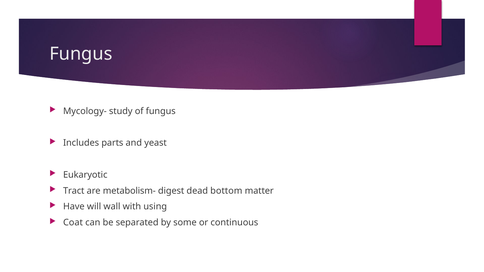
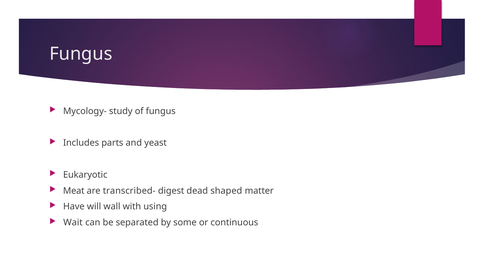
Tract: Tract -> Meat (74, 191)
metabolism-: metabolism- -> transcribed- (129, 191)
bottom: bottom -> shaped (226, 191)
Coat: Coat -> Wait (73, 223)
